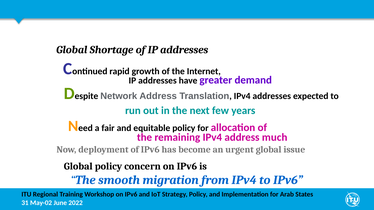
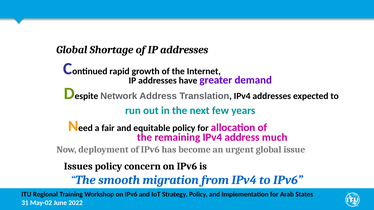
Global: Global -> Issues (78, 167)
